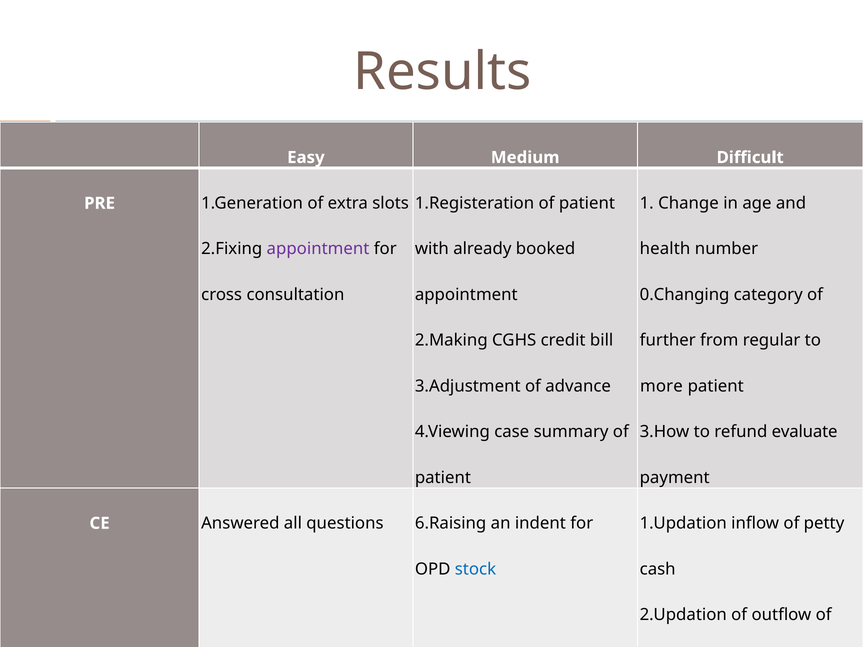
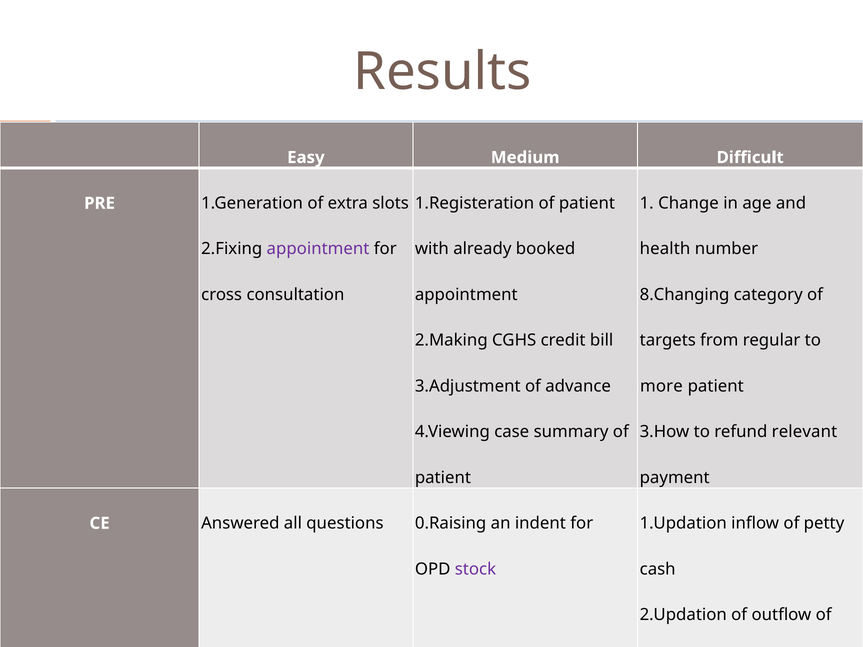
0.Changing: 0.Changing -> 8.Changing (685, 295)
further: further -> targets (668, 341)
evaluate: evaluate -> relevant (804, 432)
6.Raising: 6.Raising -> 0.Raising (451, 523)
stock colour: blue -> purple (475, 569)
